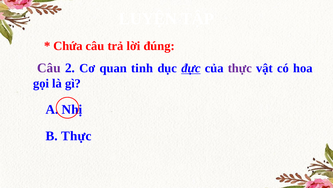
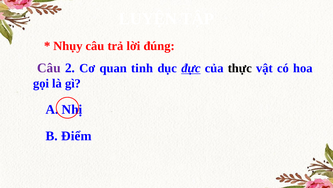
Chứa: Chứa -> Nhụy (68, 46)
thực colour: purple -> black (240, 68)
B Thực: Thực -> Điểm (76, 135)
